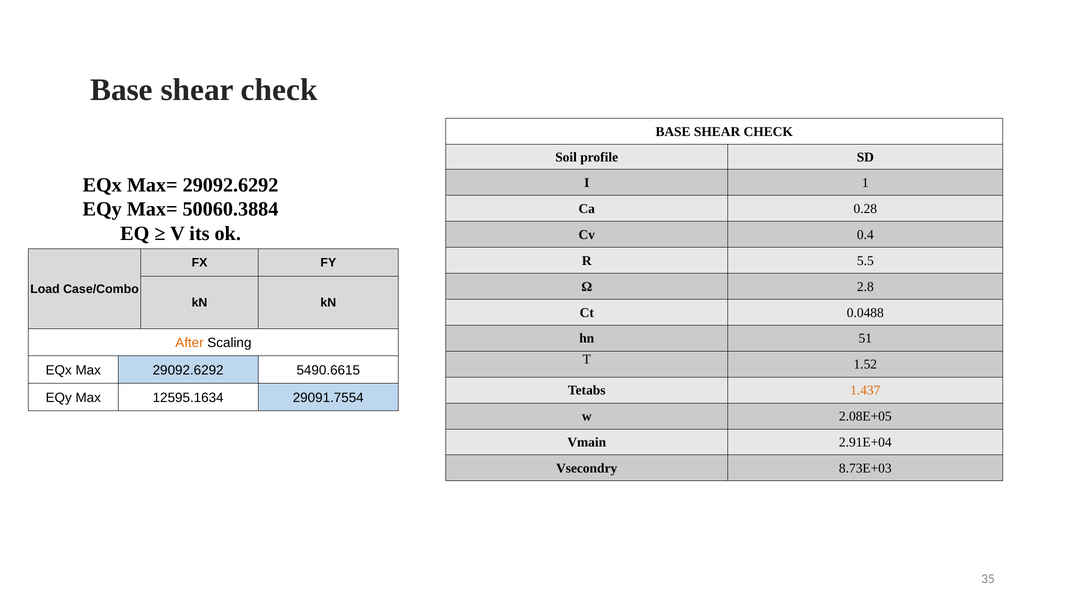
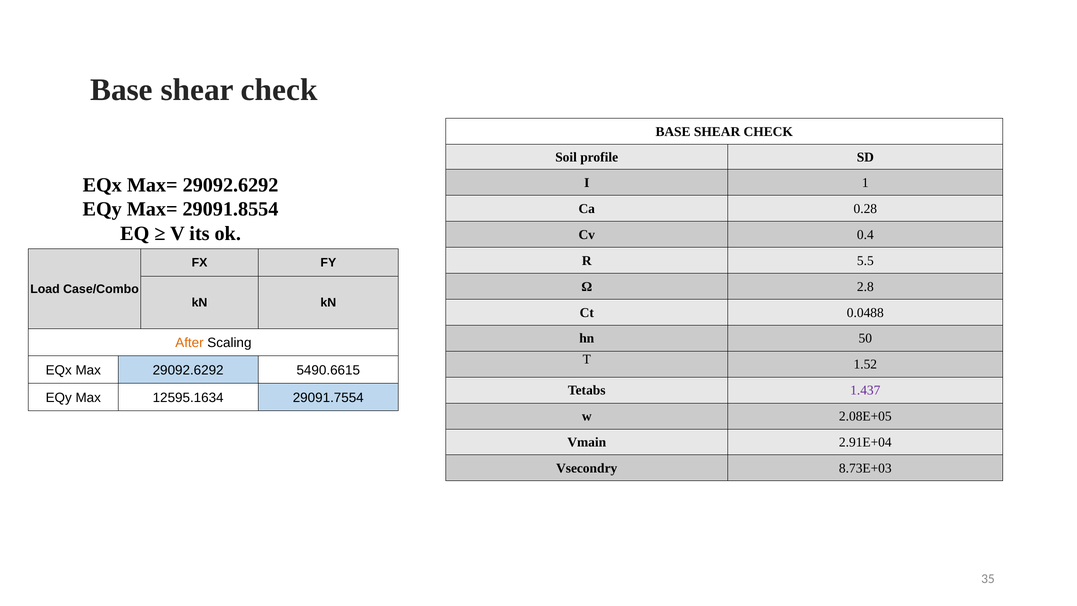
50060.3884: 50060.3884 -> 29091.8554 (230, 209)
51: 51 -> 50 (865, 338)
1.437 colour: orange -> purple (865, 390)
